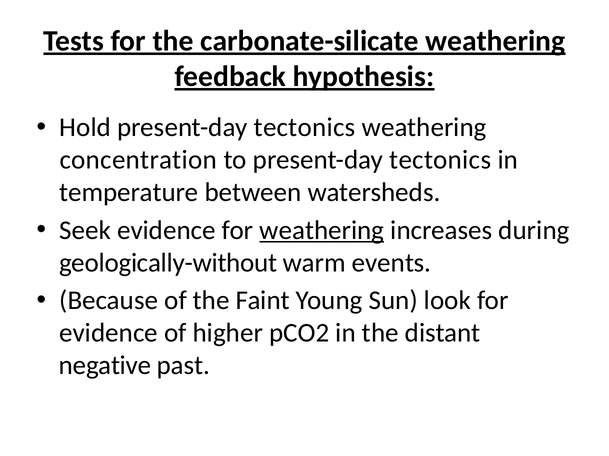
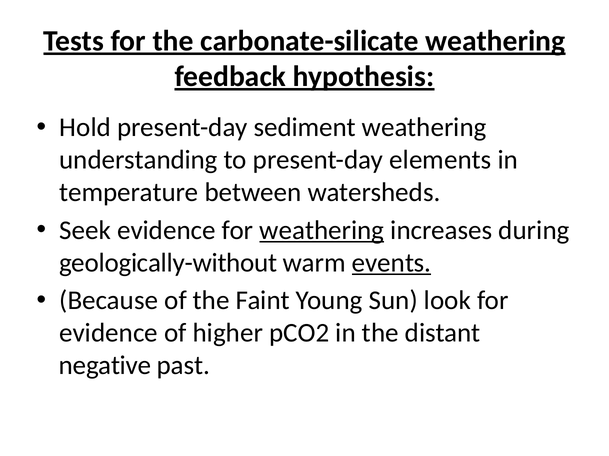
tectonics: tectonics -> sediment (305, 128)
concentration: concentration -> understanding (139, 160)
to present-day tectonics: tectonics -> elements (440, 160)
events underline: none -> present (392, 263)
